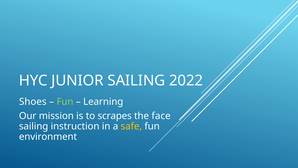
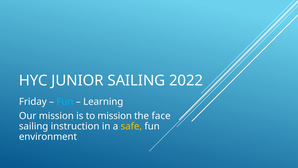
Shoes: Shoes -> Friday (33, 102)
Fun colour: light green -> light blue (65, 102)
to scrapes: scrapes -> mission (115, 116)
